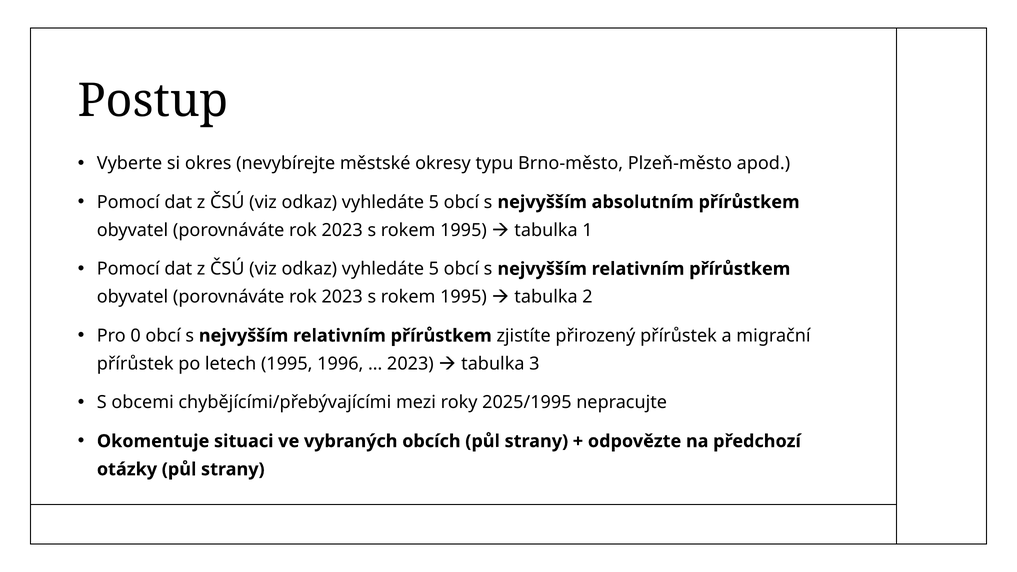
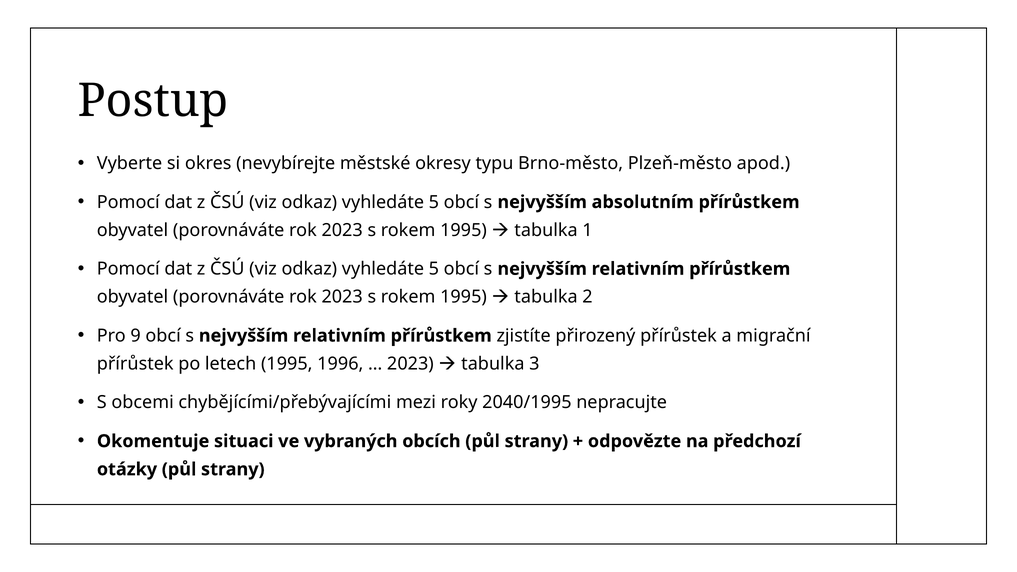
0: 0 -> 9 (136, 336)
2025/1995: 2025/1995 -> 2040/1995 (527, 403)
